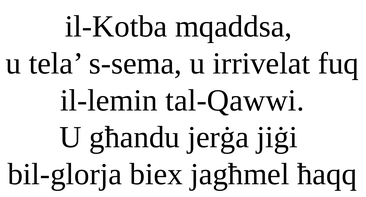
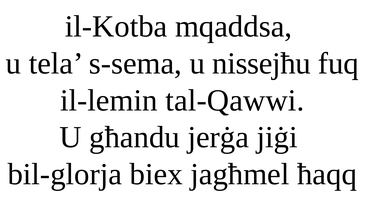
irrivelat: irrivelat -> nissejħu (262, 63)
